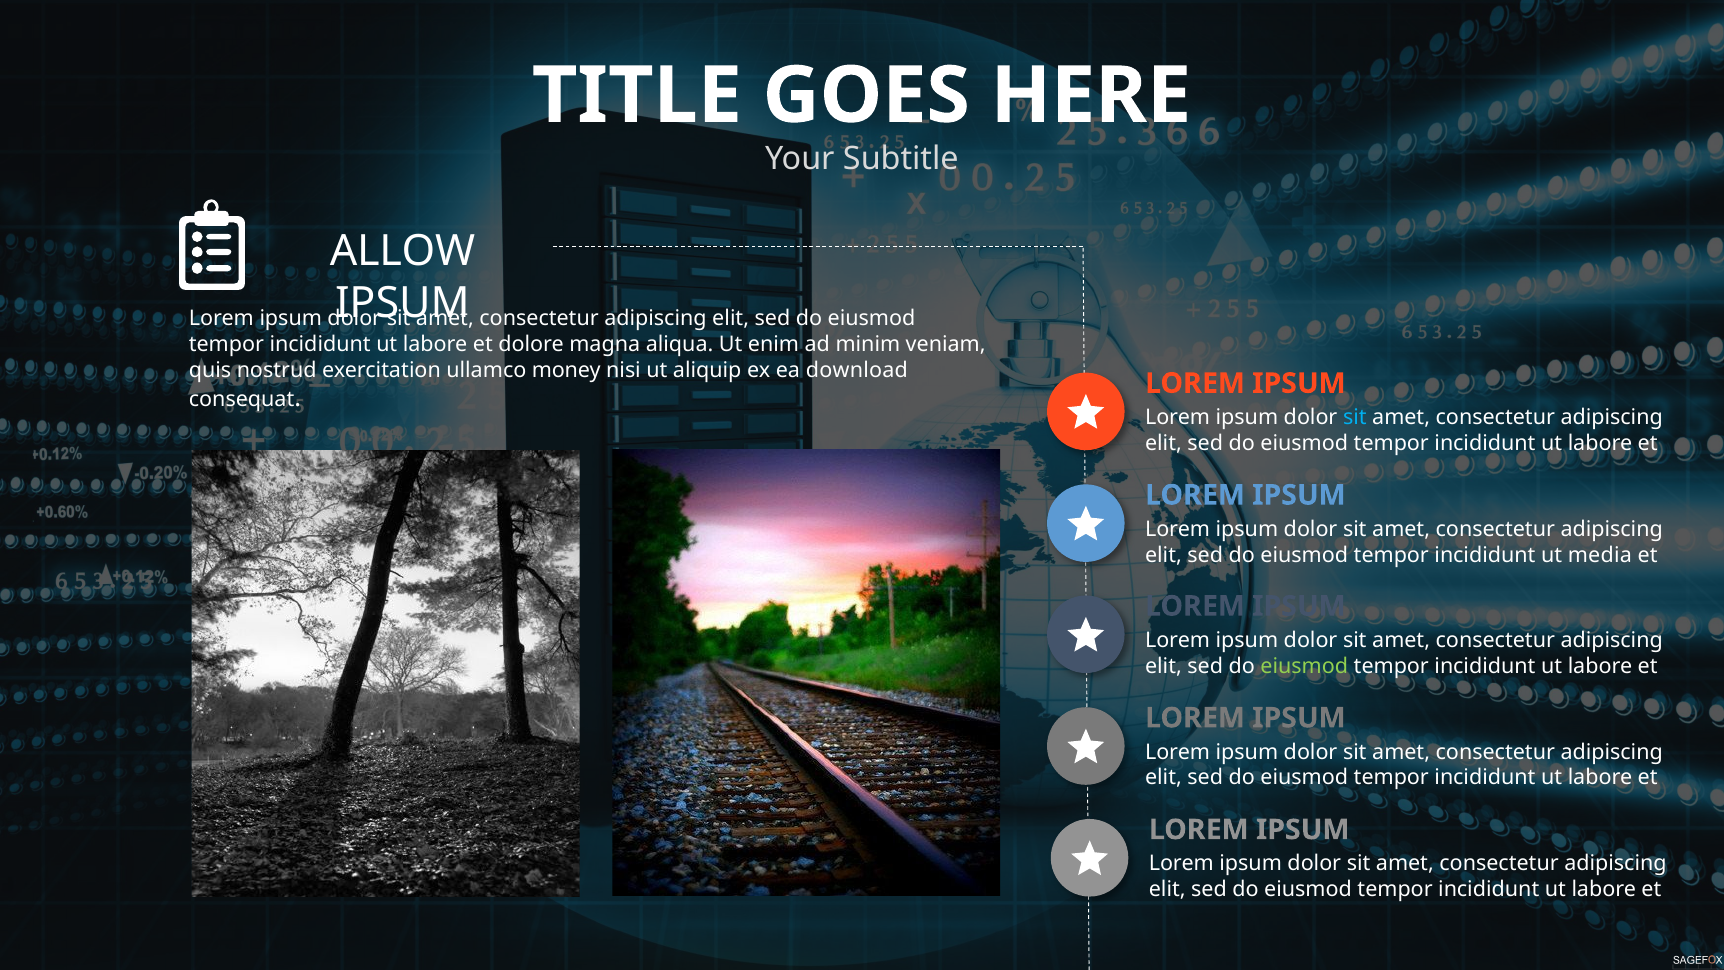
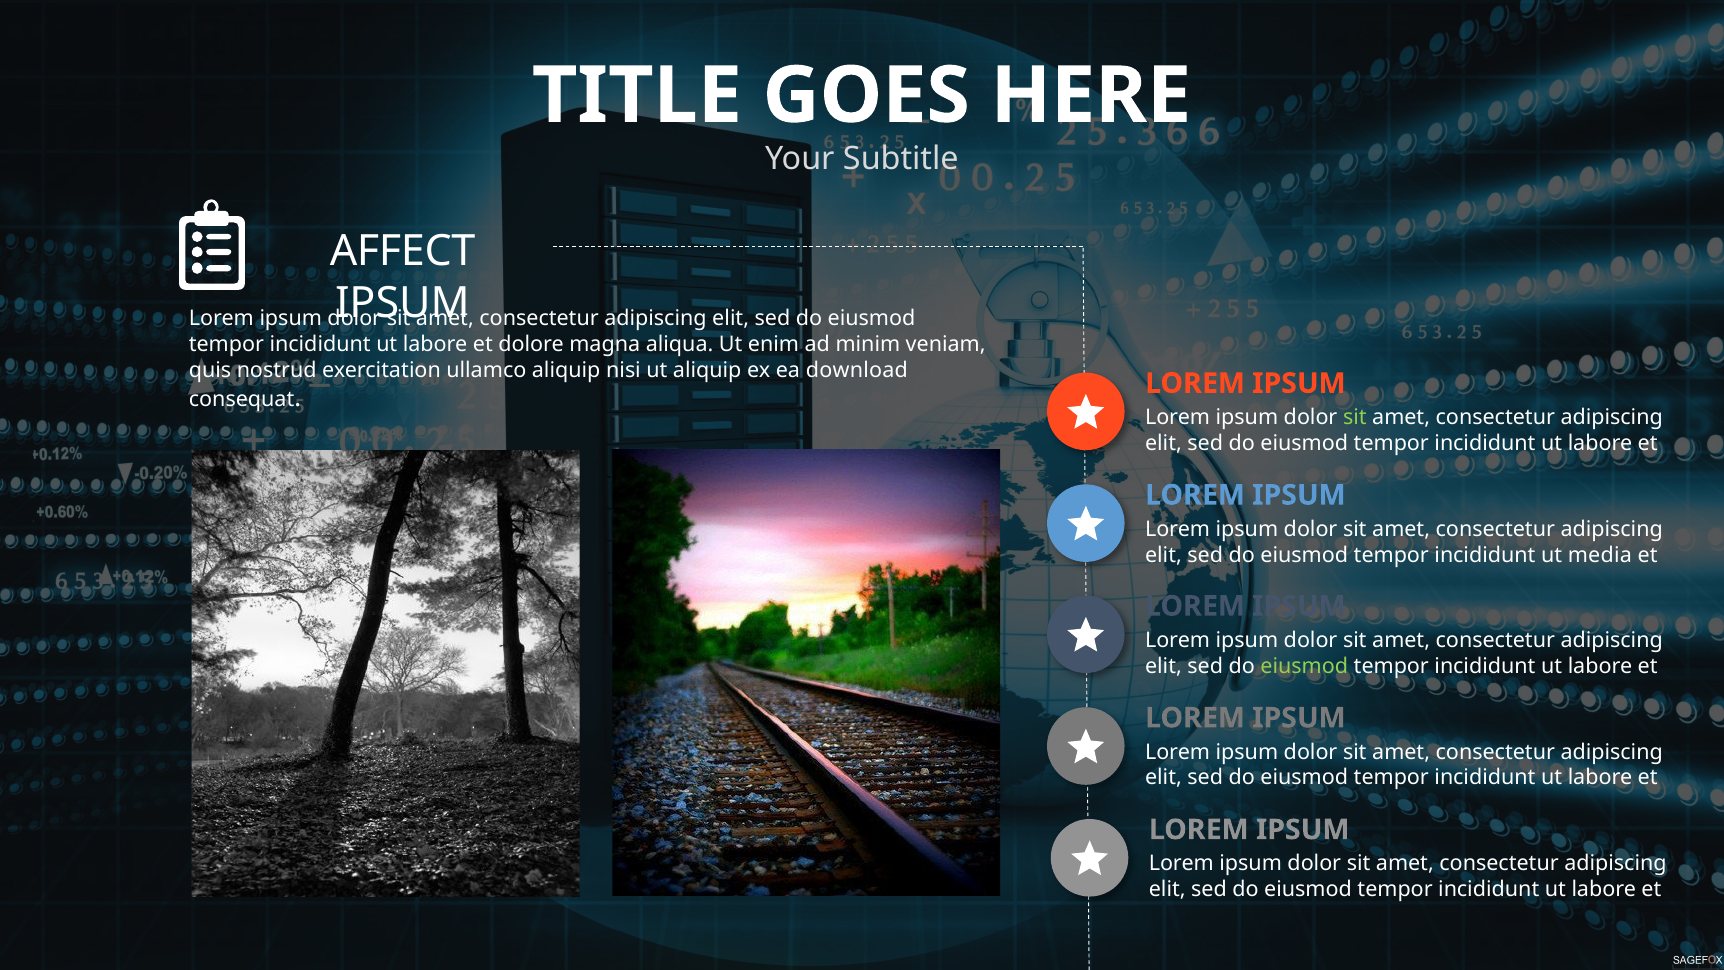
ALLOW: ALLOW -> AFFECT (403, 252)
ullamco money: money -> aliquip (566, 370)
sit colour: light blue -> light green (1355, 417)
